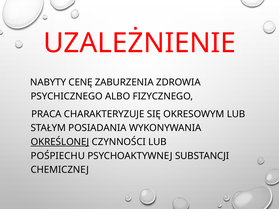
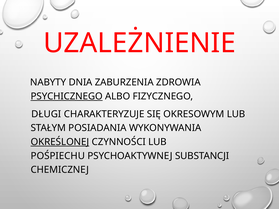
CENĘ: CENĘ -> DNIA (81, 82)
PSYCHICZNEGO underline: none -> present (67, 96)
PRACA: PRACA -> DŁUGI (46, 114)
